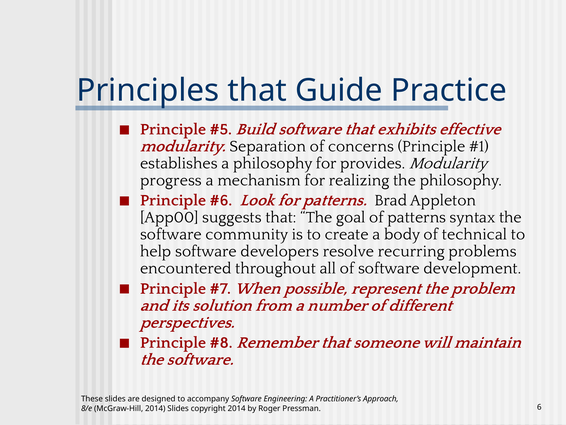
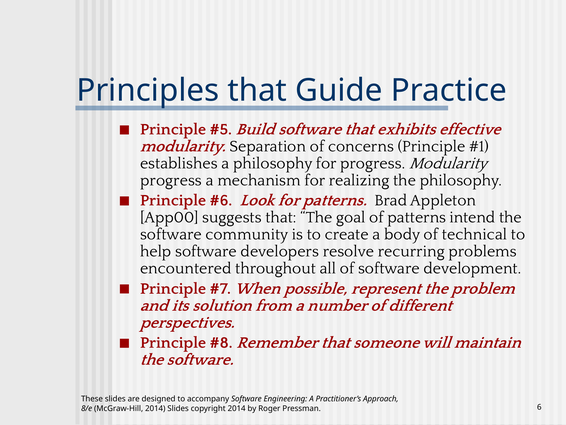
for provides: provides -> progress (373, 163)
syntax: syntax -> intend (472, 217)
